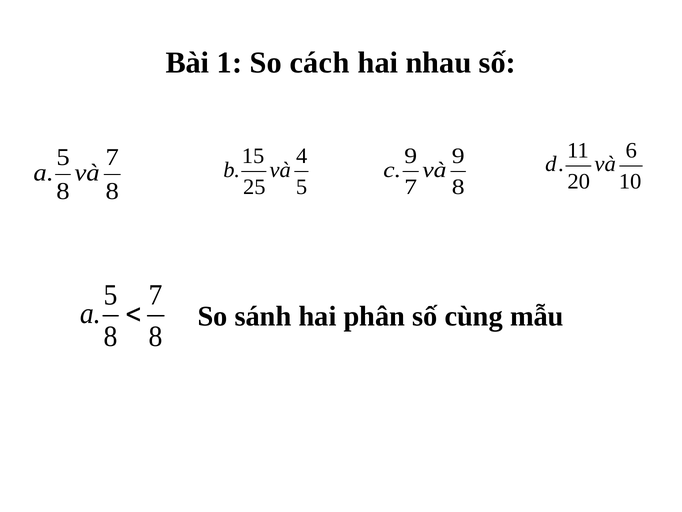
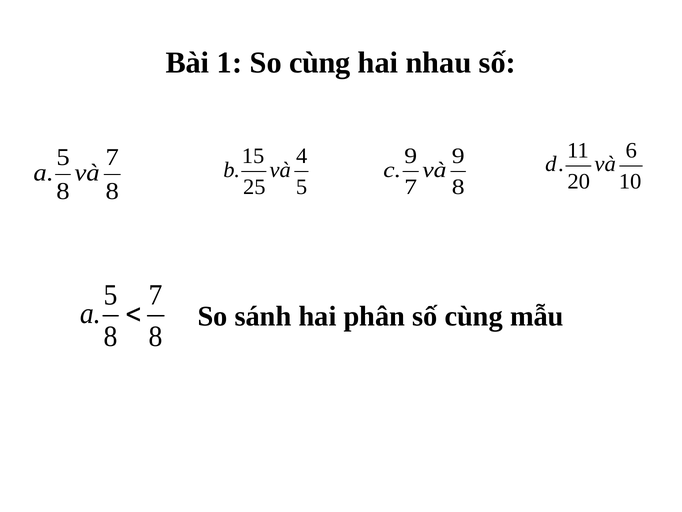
So cách: cách -> cùng (320, 63)
